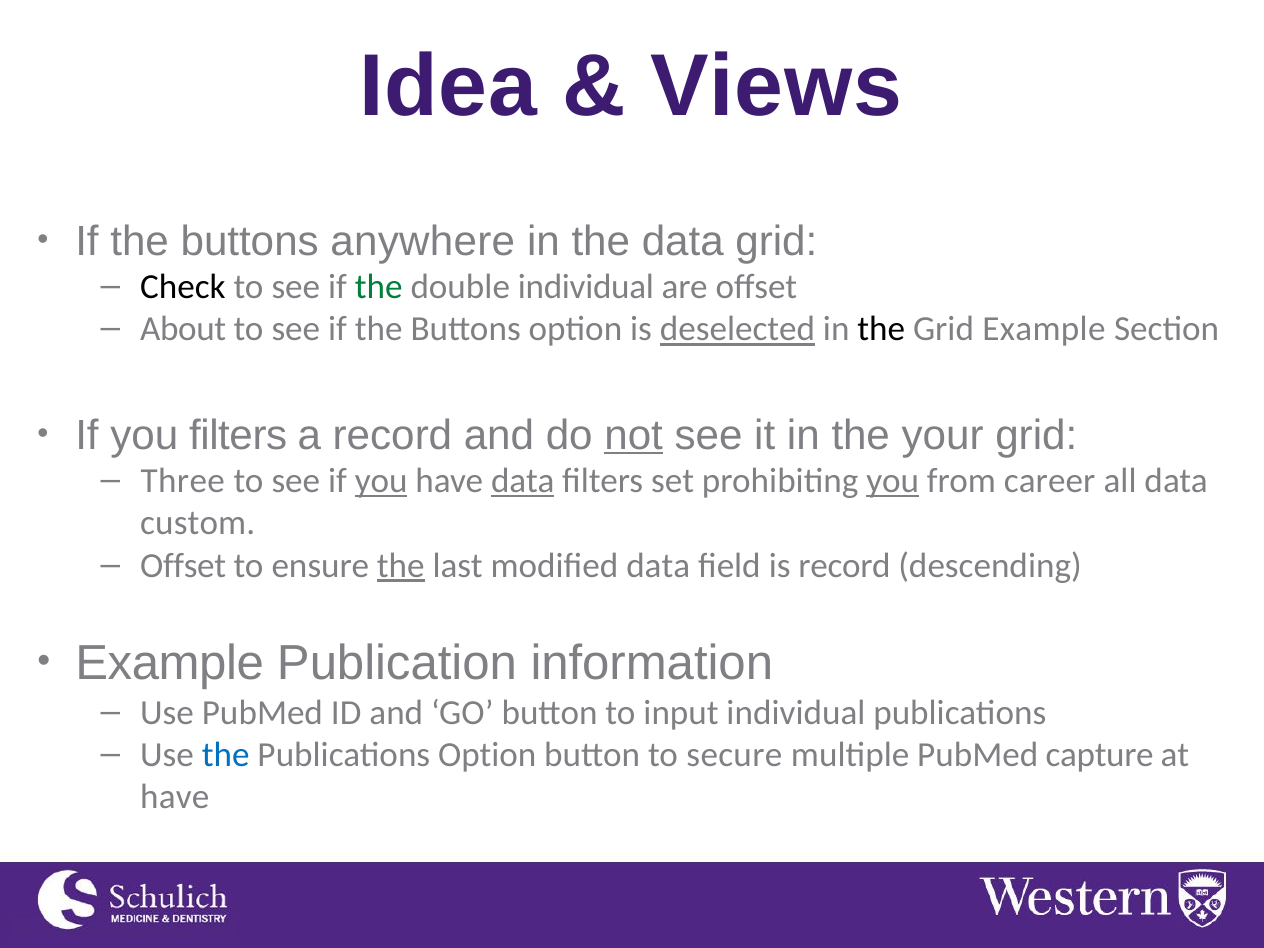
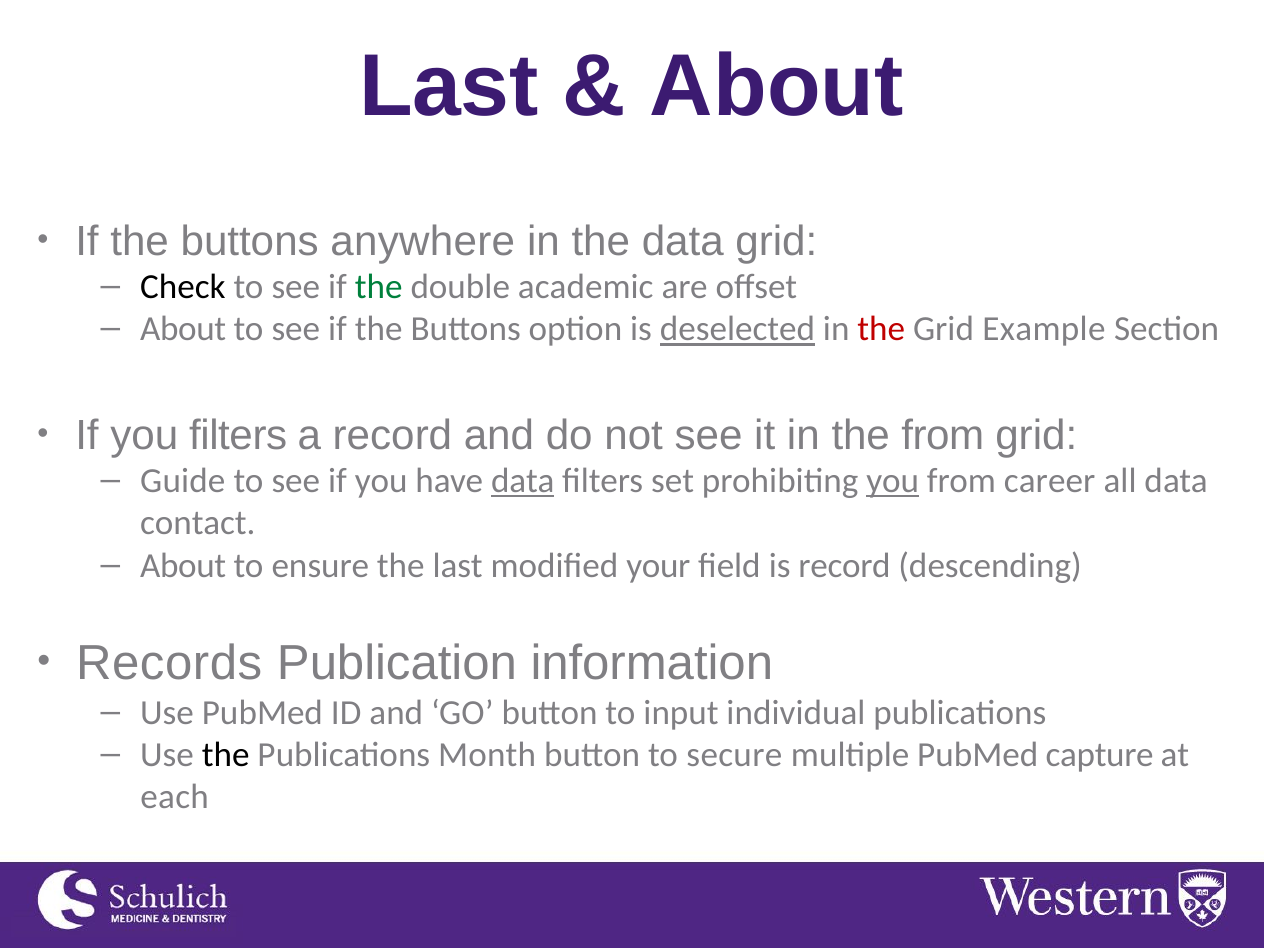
Idea: Idea -> Last (449, 87)
Views: Views -> About (777, 87)
double individual: individual -> academic (586, 287)
the colour: black -> red (881, 329)
not underline: present -> none (634, 435)
the your: your -> from (943, 435)
Three: Three -> Guide (183, 481)
you underline: present -> none (381, 481)
custom: custom -> contact (198, 523)
Offset: Offset -> About (183, 565)
the underline: present -> none (401, 565)
modified data: data -> your (658, 565)
Example: Example -> Records (169, 663)
the colour: blue -> black (226, 755)
Publications Option: Option -> Month (487, 755)
have: have -> each (175, 797)
